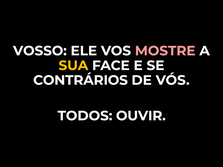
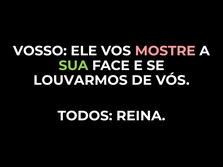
SUA colour: yellow -> light green (73, 66)
CONTRÁRIOS: CONTRÁRIOS -> LOUVARMOS (80, 80)
OUVIR: OUVIR -> REINA (141, 116)
